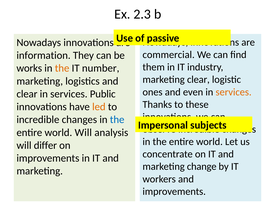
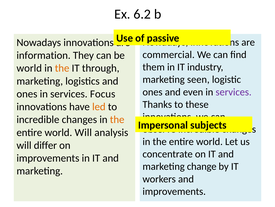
2.3: 2.3 -> 6.2 (142, 14)
works: works -> world (29, 68)
number: number -> through (101, 68)
marketing clear: clear -> seen (198, 79)
services colour: orange -> purple (234, 92)
clear: clear -> ones (27, 94)
Public: Public -> Focus (103, 94)
the colour: blue -> orange (117, 119)
